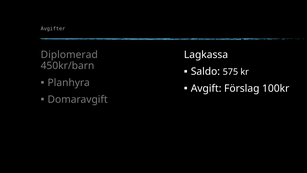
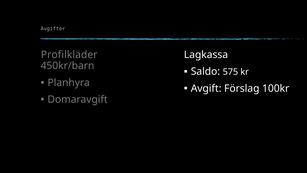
Diplomerad: Diplomerad -> Profilkläder (69, 55)
